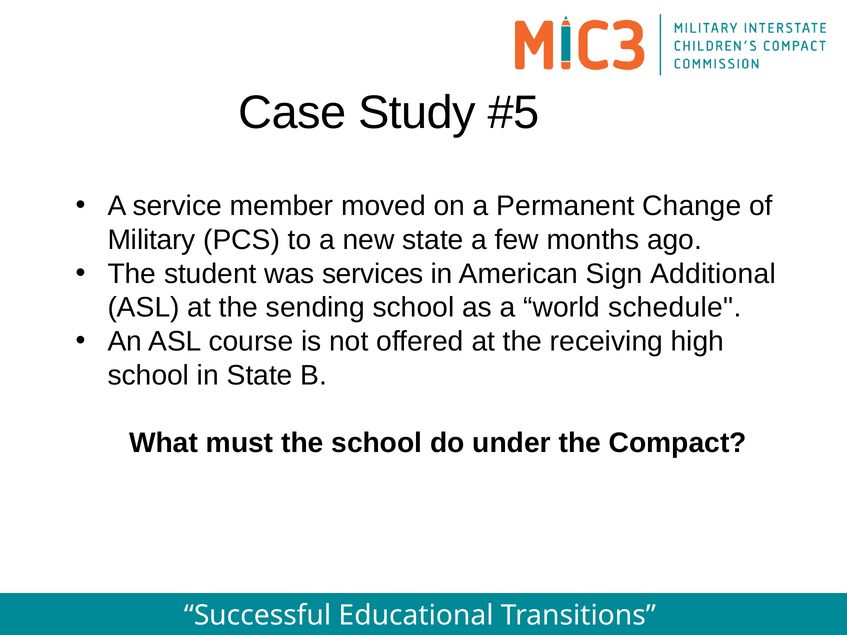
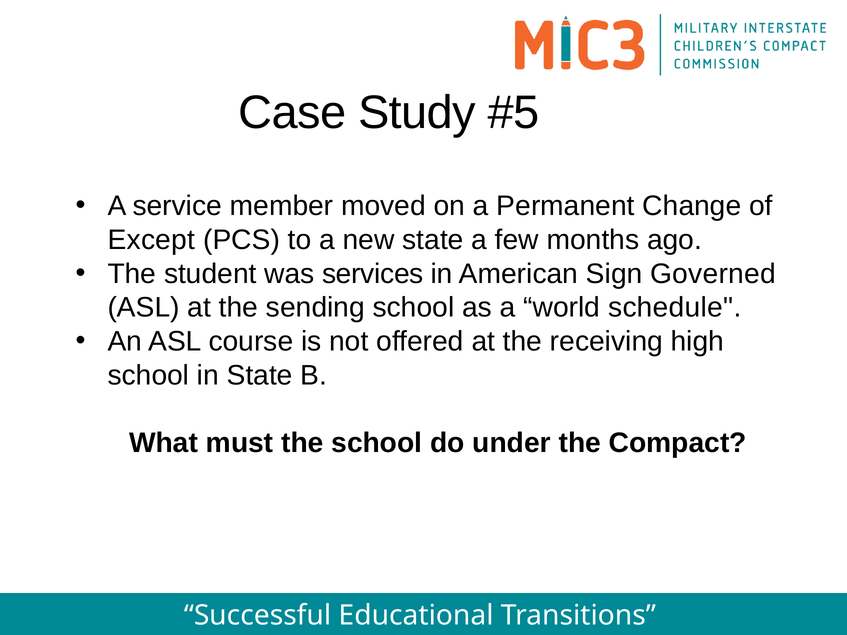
Military: Military -> Except (151, 240)
Additional: Additional -> Governed (713, 274)
